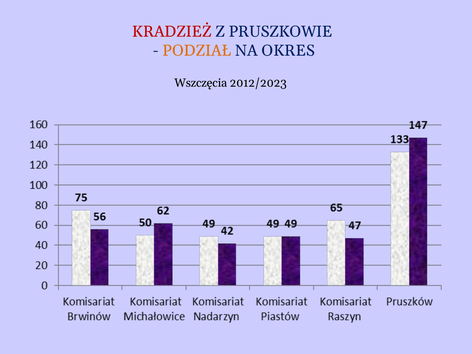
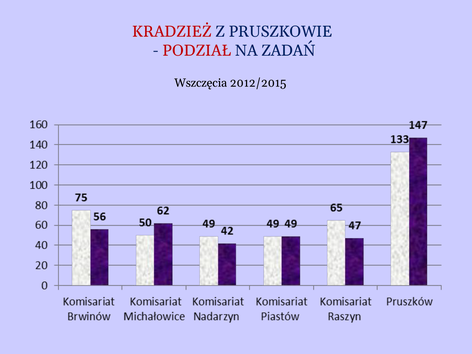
PODZIAŁ colour: orange -> red (197, 50)
OKRES: OKRES -> ZADAŃ (288, 50)
2012/2023: 2012/2023 -> 2012/2015 (258, 83)
